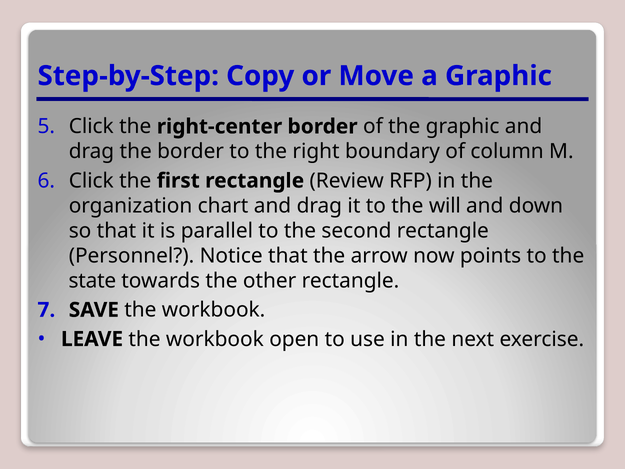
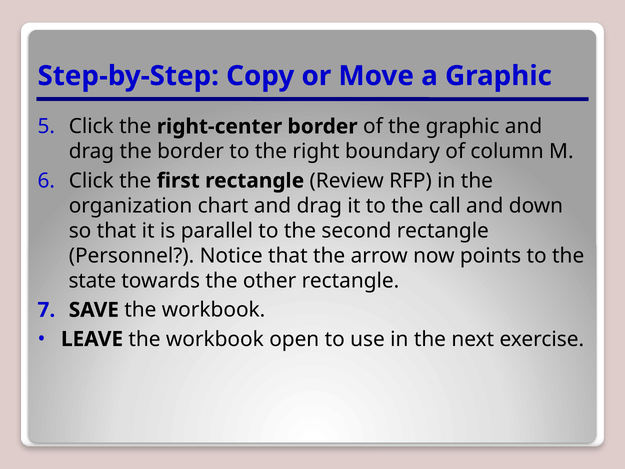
will: will -> call (445, 206)
